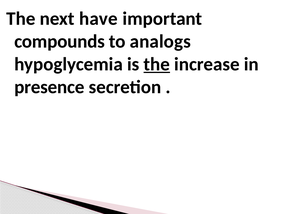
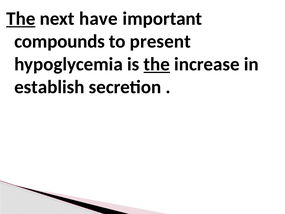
The underline: none -> present (21, 19)
analogs: analogs -> present (160, 41)
presence: presence -> establish (49, 87)
